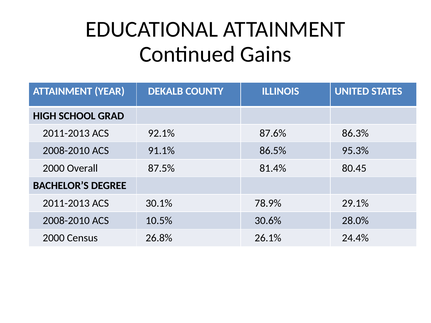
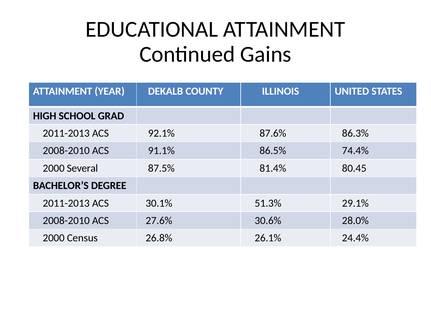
95.3%: 95.3% -> 74.4% (355, 151)
Overall: Overall -> Several (82, 168)
78.9%: 78.9% -> 51.3% (268, 203)
10.5%: 10.5% -> 27.6% (159, 221)
